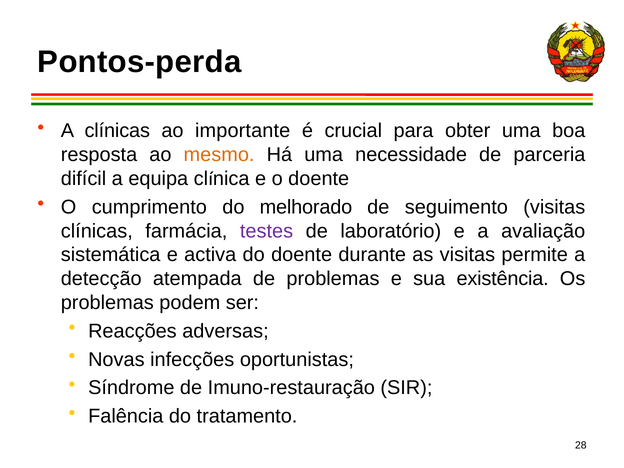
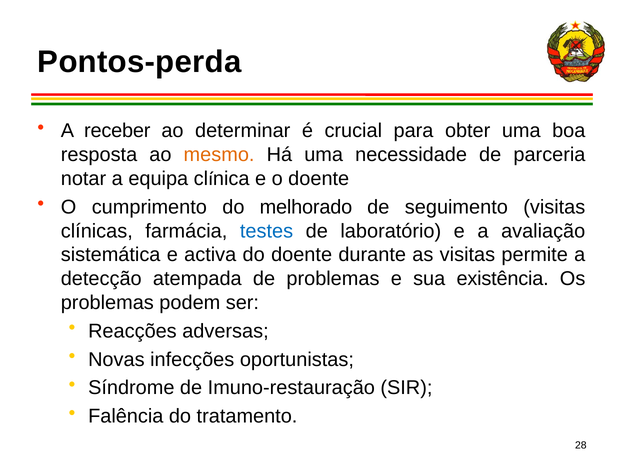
A clínicas: clínicas -> receber (117, 131)
importante: importante -> determinar (243, 131)
difícil: difícil -> notar (84, 179)
testes colour: purple -> blue (267, 231)
